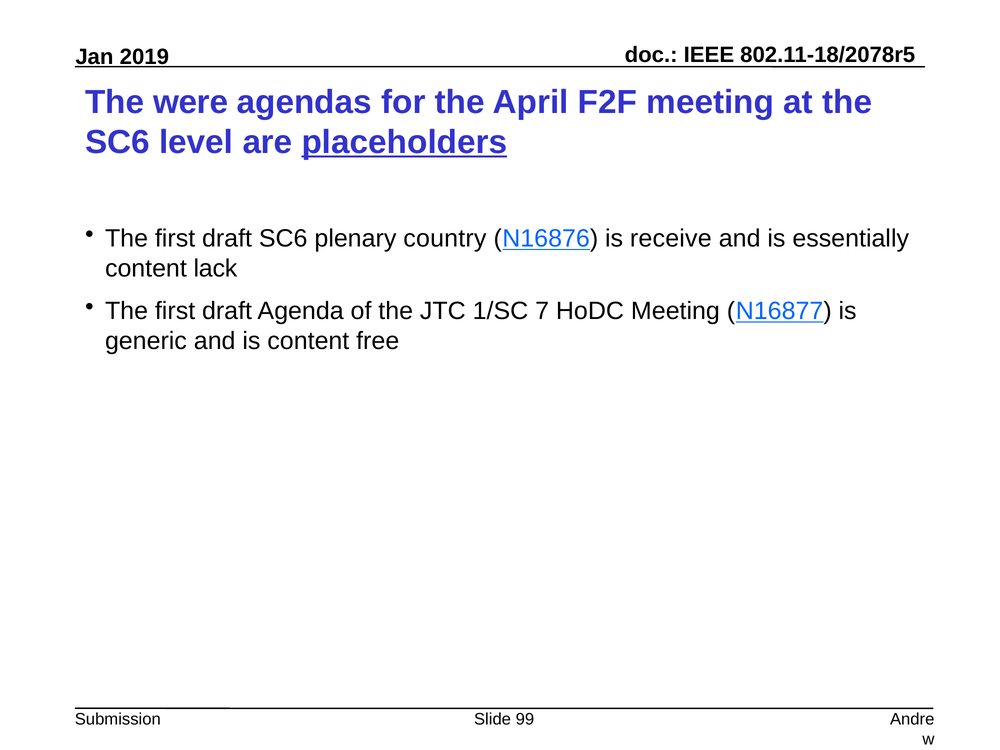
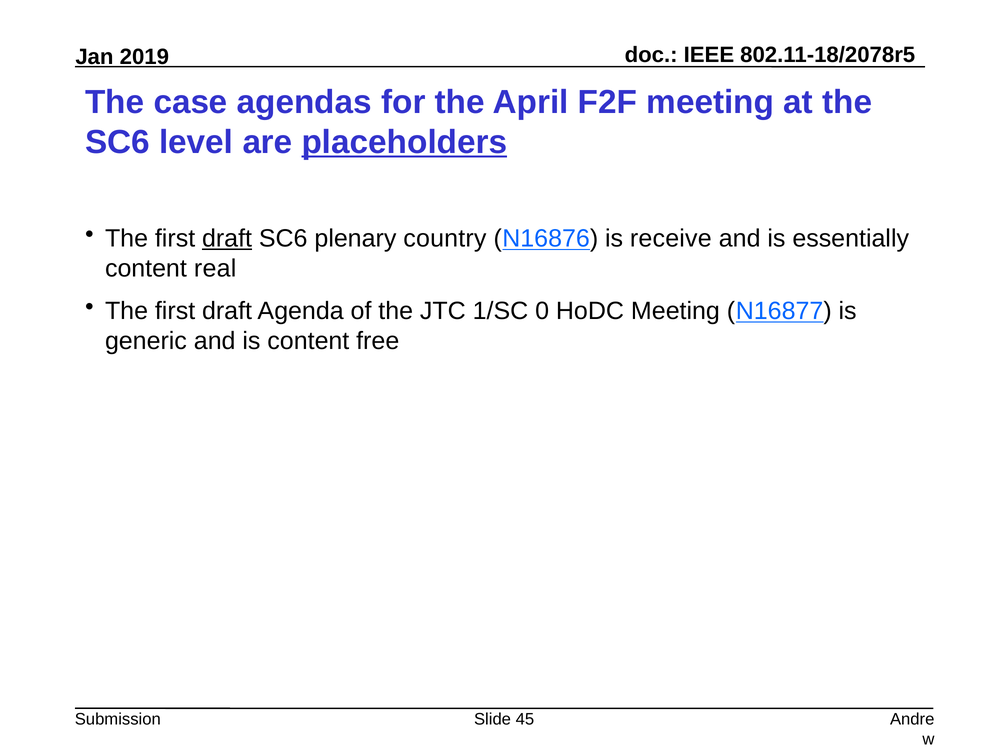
were: were -> case (191, 102)
draft underline: none -> present (227, 238)
lack: lack -> real (215, 268)
7: 7 -> 0 (542, 311)
99: 99 -> 45 (525, 719)
